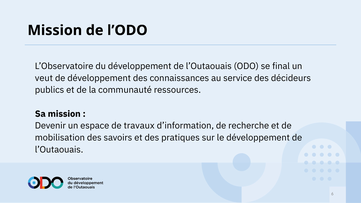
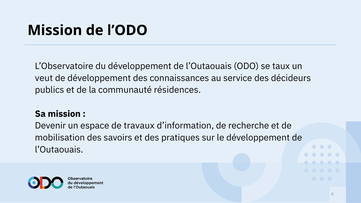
final: final -> taux (281, 66)
ressources: ressources -> résidences (177, 90)
